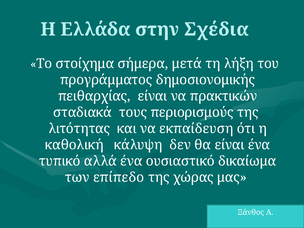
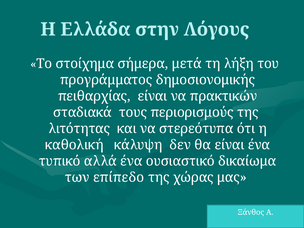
Σχέδια: Σχέδια -> Λόγους (217, 29)
εκπαίδευση: εκπαίδευση -> στερεότυπα (196, 129)
